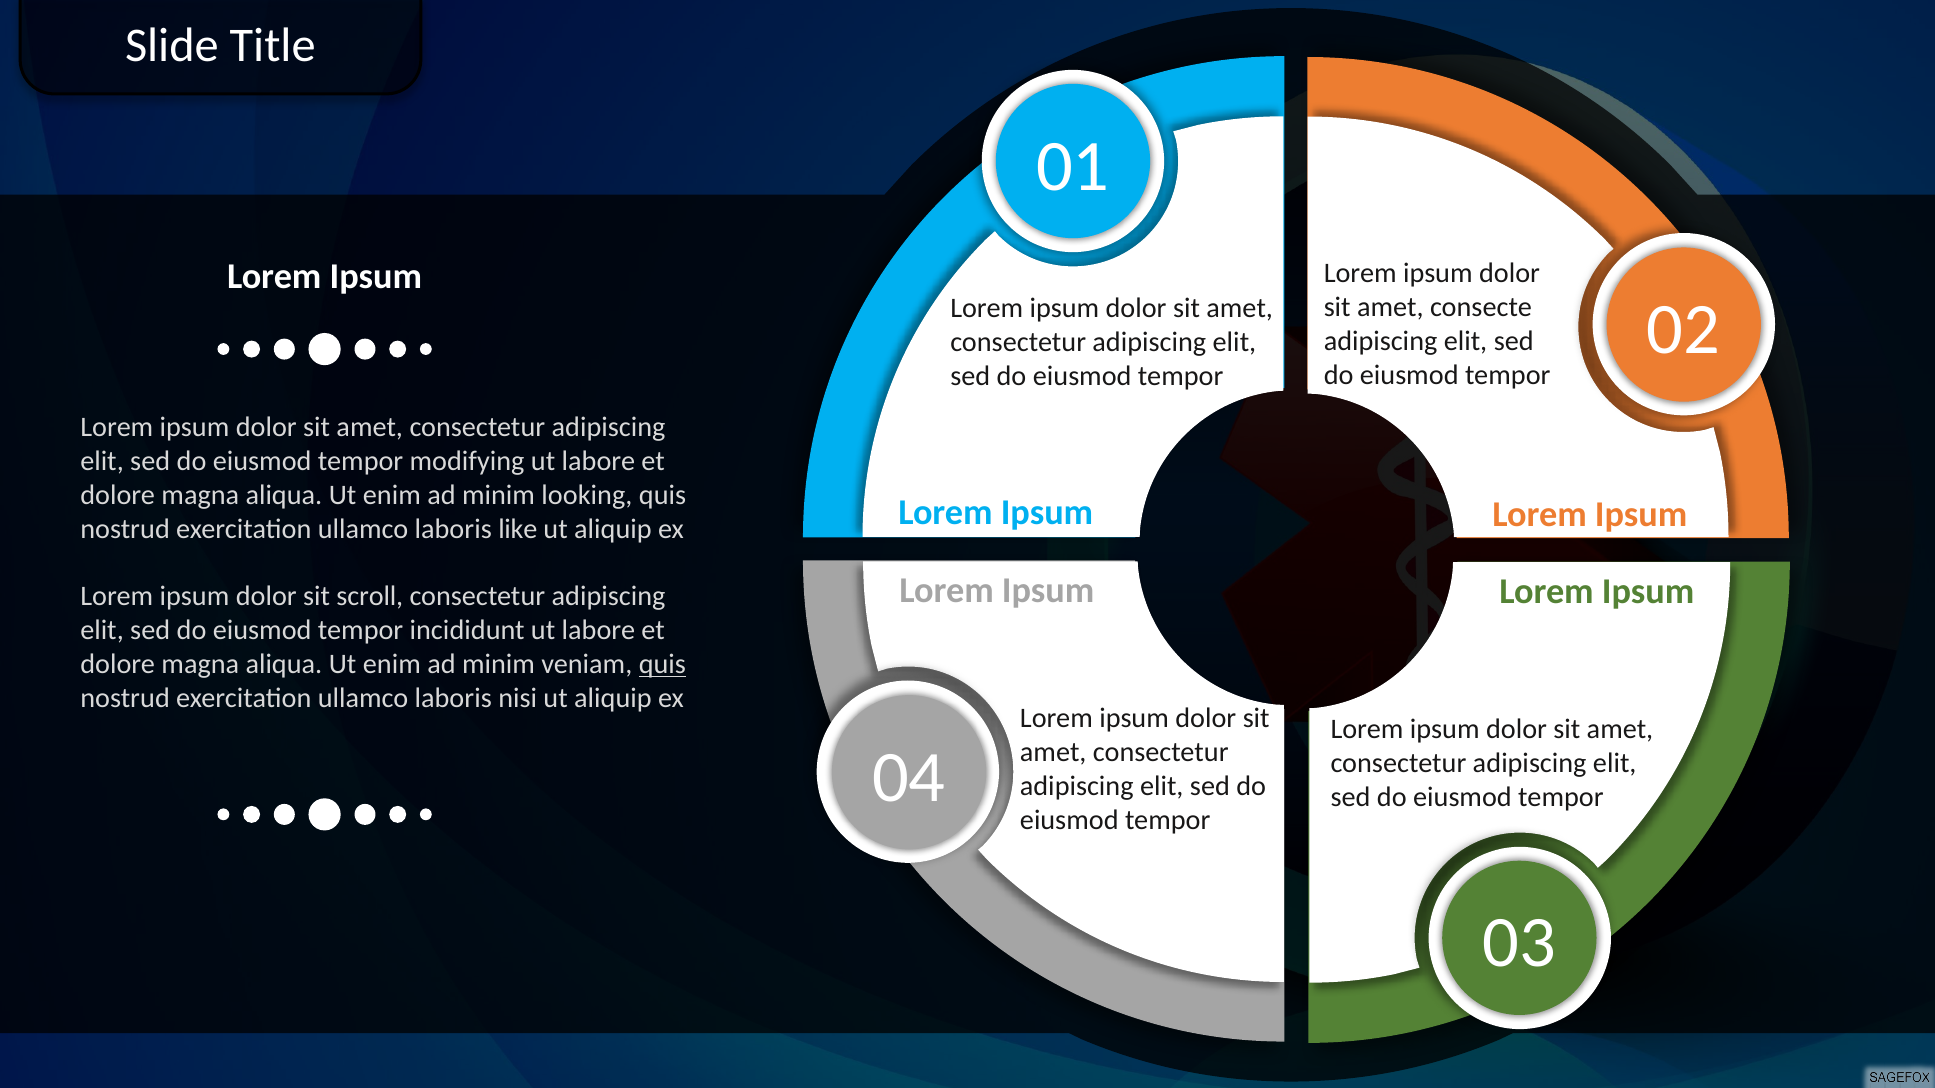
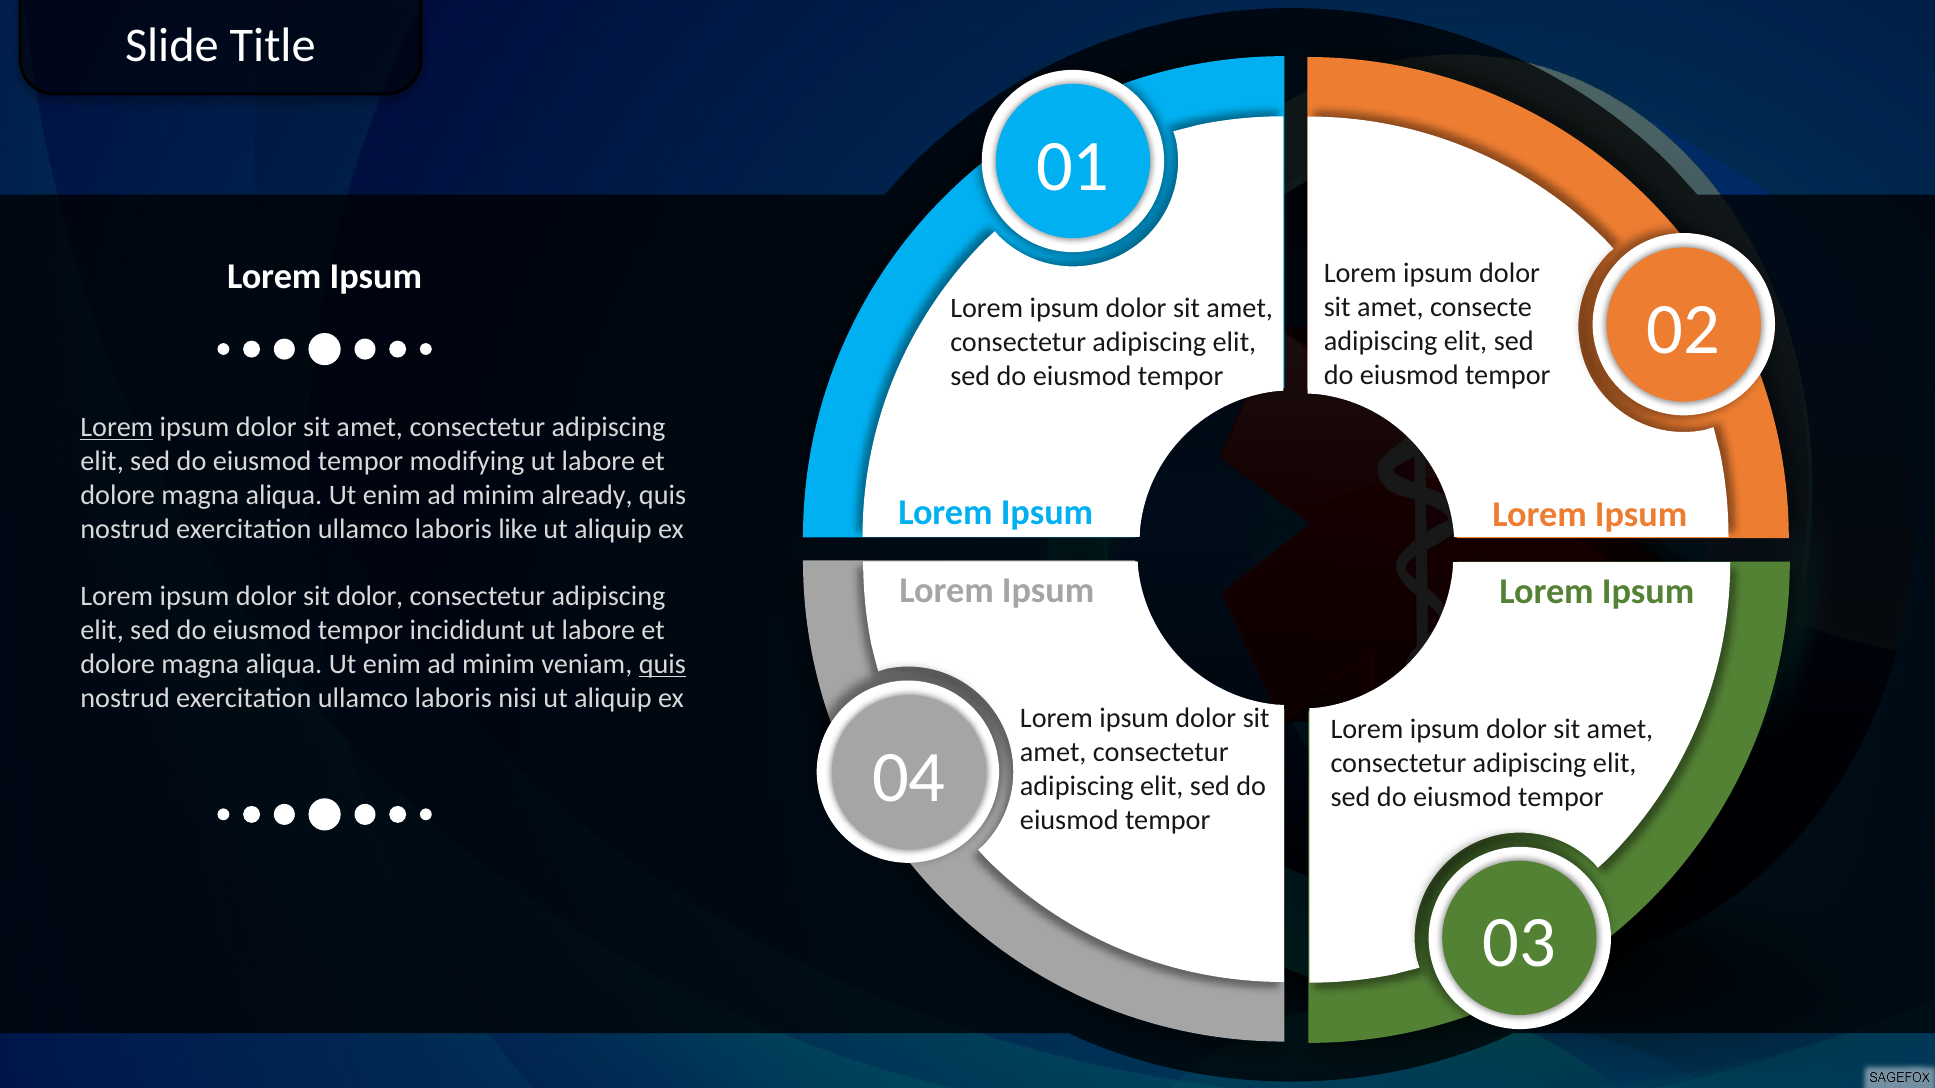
Lorem underline: none -> present (117, 427)
looking: looking -> already (587, 495)
sit scroll: scroll -> dolor (370, 597)
